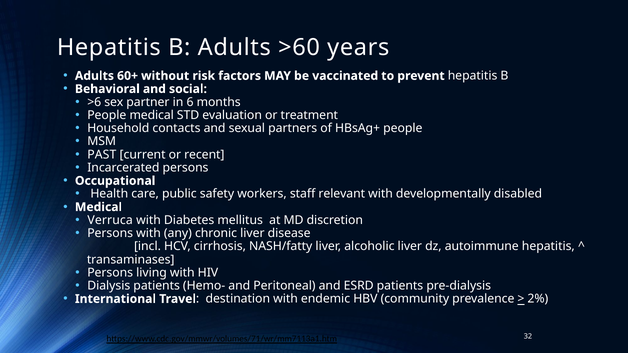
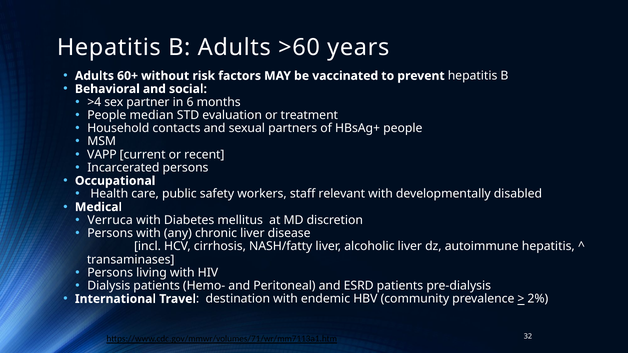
>6: >6 -> >4 (94, 102)
People medical: medical -> median (152, 115)
PAST: PAST -> VAPP (102, 155)
